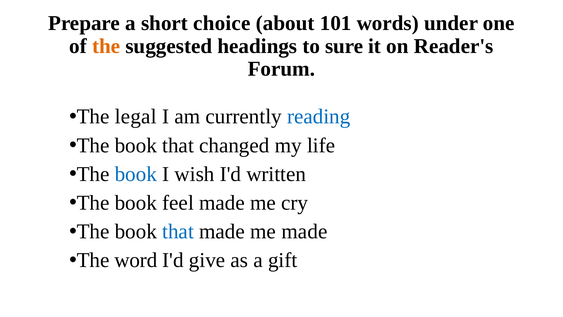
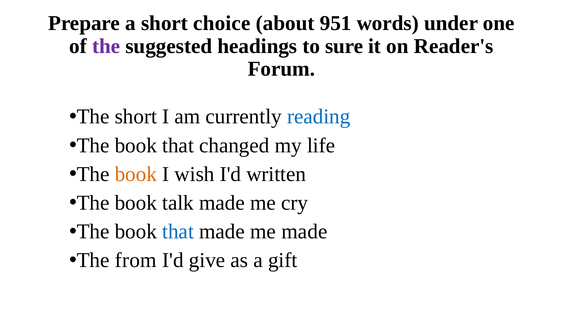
101: 101 -> 951 (336, 23)
the colour: orange -> purple (106, 46)
The legal: legal -> short (136, 117)
book colour: blue -> orange (136, 174)
feel: feel -> talk (178, 203)
word: word -> from (136, 260)
